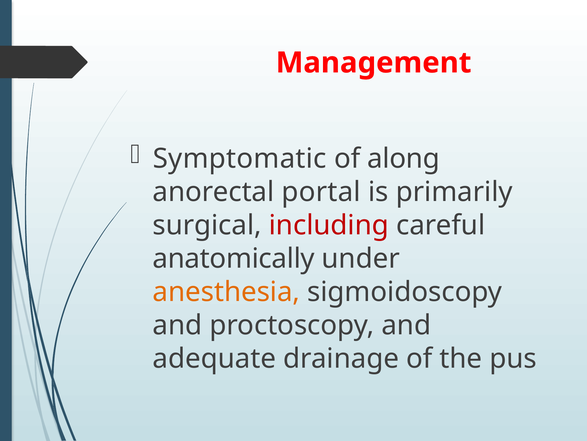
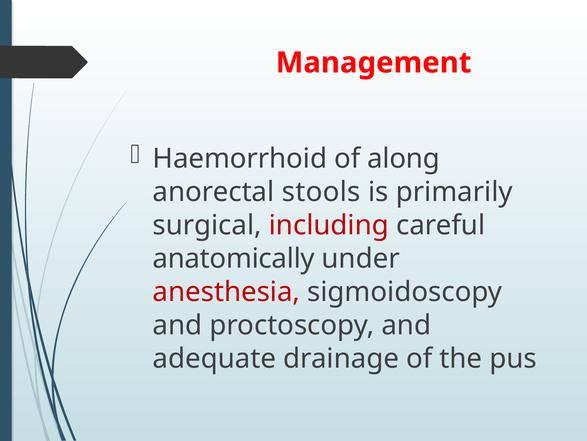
Symptomatic: Symptomatic -> Haemorrhoid (240, 158)
portal: portal -> stools (321, 192)
anesthesia colour: orange -> red (226, 291)
